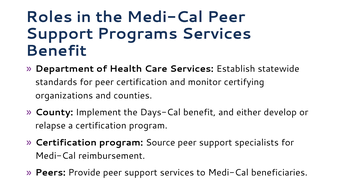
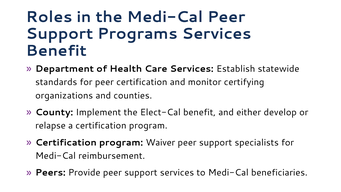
Days-Cal: Days-Cal -> Elect-Cal (160, 112)
Source: Source -> Waiver (160, 142)
